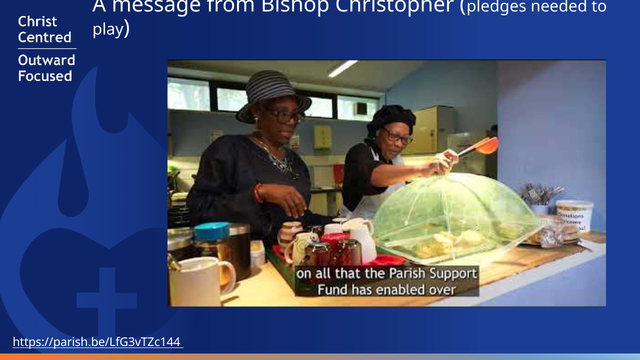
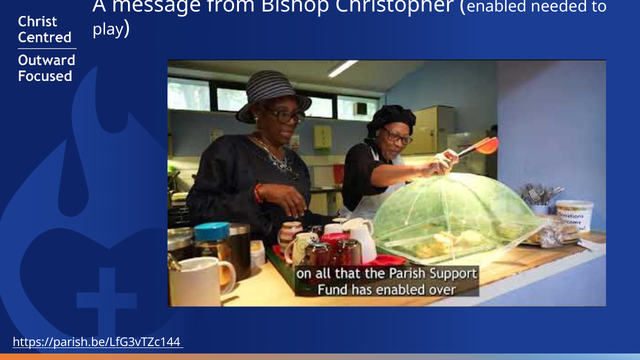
pledges: pledges -> enabled (497, 7)
